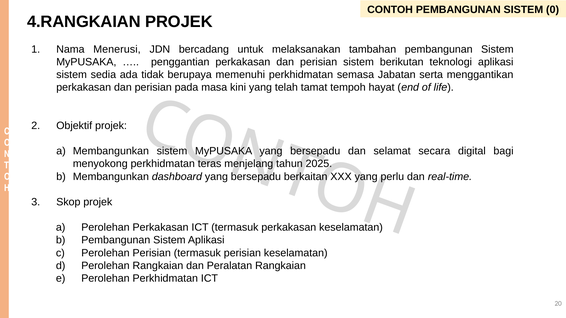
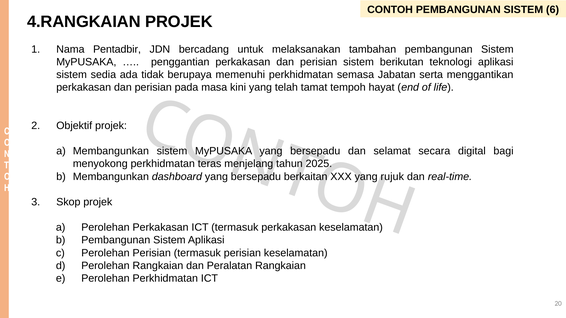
0: 0 -> 6 (553, 10)
Menerusi: Menerusi -> Pentadbir (117, 49)
perlu: perlu -> rujuk (392, 177)
